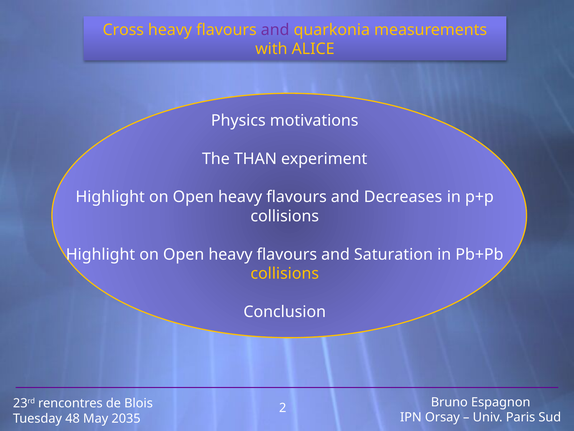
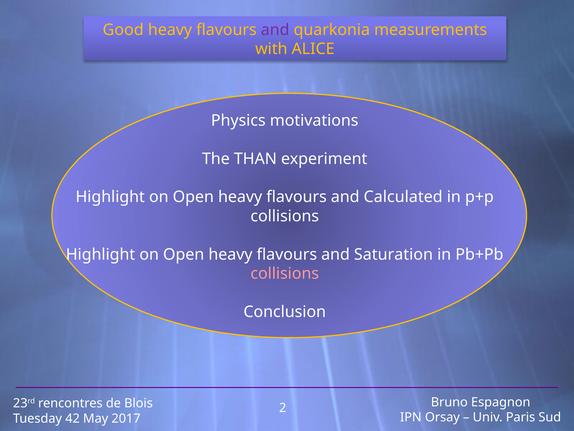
Cross: Cross -> Good (123, 30)
Decreases: Decreases -> Calculated (403, 197)
collisions colour: yellow -> pink (285, 273)
48: 48 -> 42 (73, 418)
2035: 2035 -> 2017 (126, 418)
